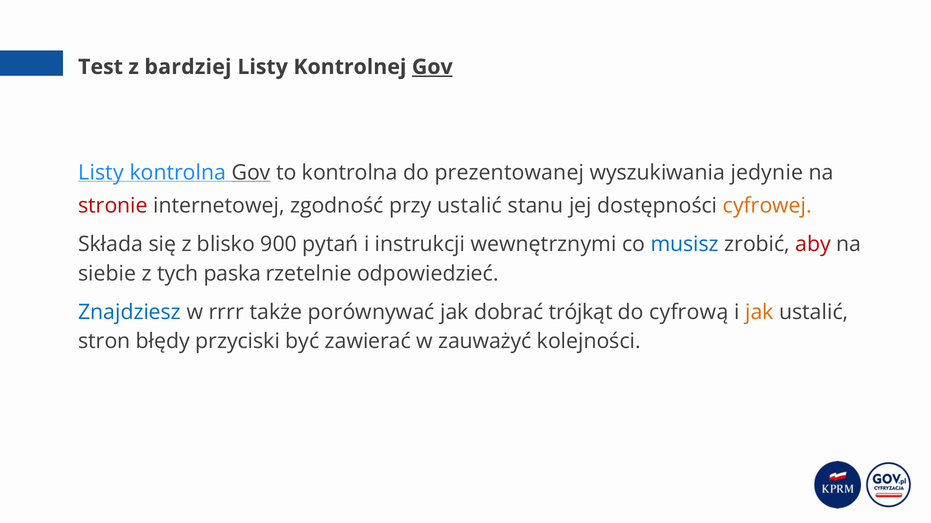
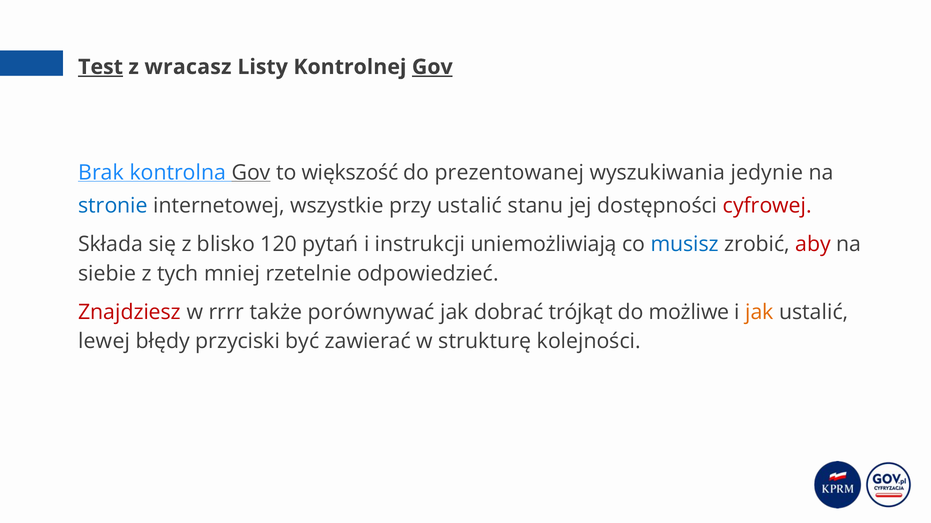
Test underline: none -> present (101, 67)
bardziej: bardziej -> wracasz (188, 67)
Listy: Listy -> Brak (101, 173)
to kontrolna: kontrolna -> większość (350, 173)
stronie colour: red -> blue (113, 206)
zgodność: zgodność -> wszystkie (337, 206)
cyfrowej colour: orange -> red (767, 206)
900: 900 -> 120 (279, 245)
wewnętrznymi: wewnętrznymi -> uniemożliwiają (544, 245)
paska: paska -> mniej (232, 274)
Znajdziesz colour: blue -> red (130, 313)
cyfrową: cyfrową -> możliwe (689, 313)
stron: stron -> lewej (104, 342)
zauważyć: zauważyć -> strukturę (485, 342)
